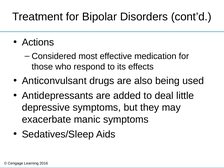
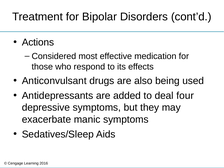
little: little -> four (185, 96)
